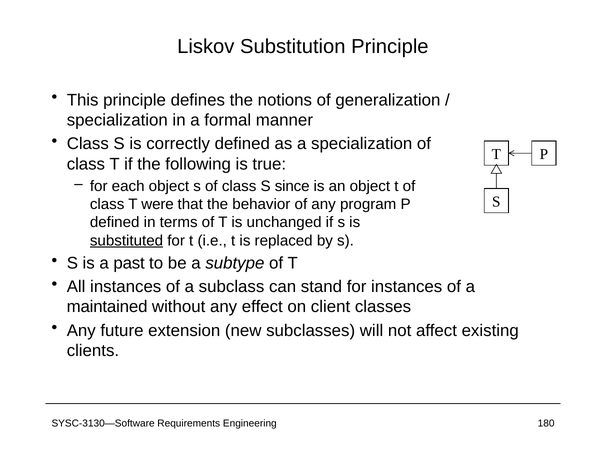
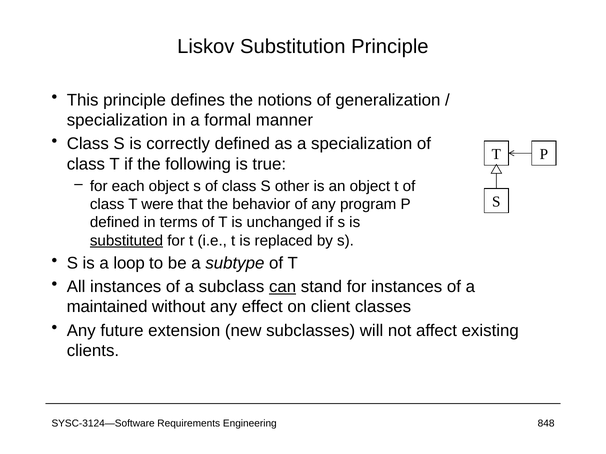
since: since -> other (292, 186)
past: past -> loop (129, 263)
can underline: none -> present (283, 287)
SYSC-3130—Software: SYSC-3130—Software -> SYSC-3124—Software (103, 424)
180: 180 -> 848 (546, 424)
